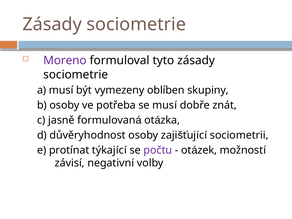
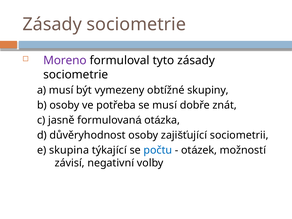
oblíben: oblíben -> obtížné (166, 90)
protínat: protínat -> skupina (69, 150)
počtu colour: purple -> blue (158, 150)
